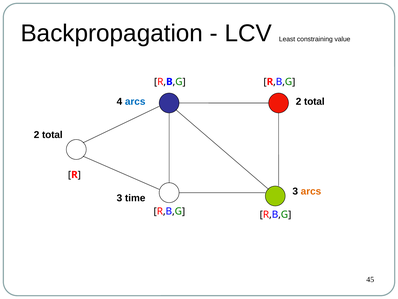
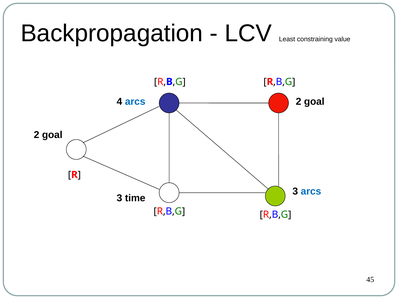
total: total -> goal (314, 101)
total: total -> goal (52, 135)
arcs colour: orange -> blue (311, 191)
